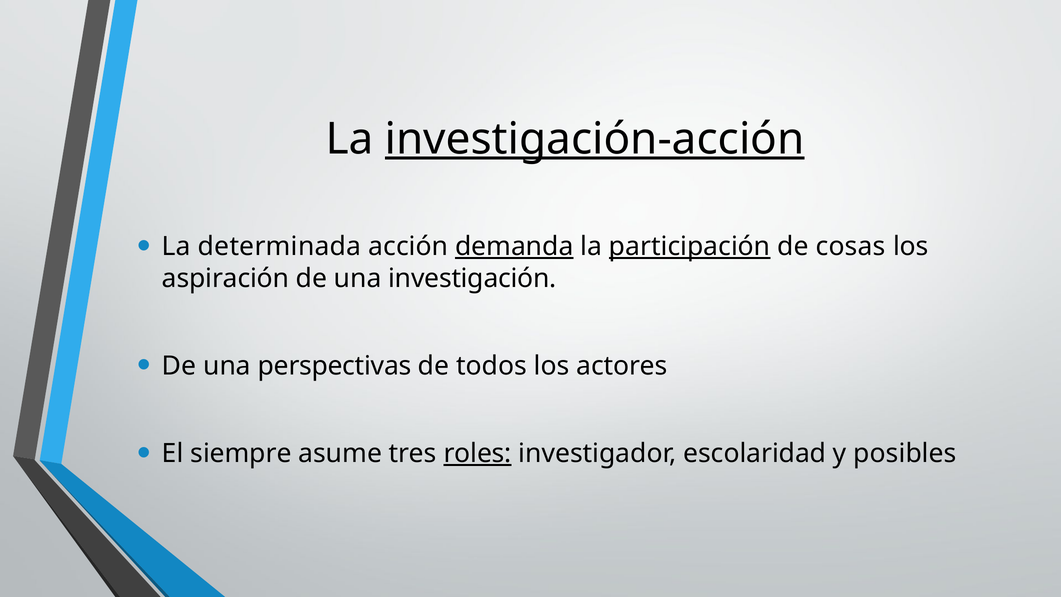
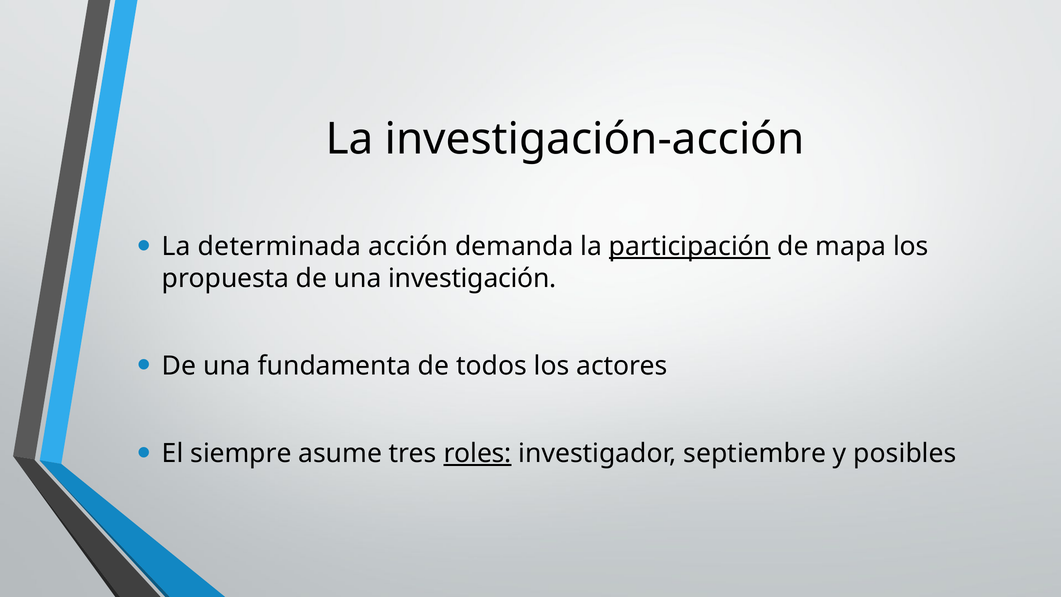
investigación-acción underline: present -> none (595, 139)
demanda underline: present -> none (514, 247)
cosas: cosas -> mapa (851, 247)
aspiración: aspiración -> propuesta (226, 278)
perspectivas: perspectivas -> fundamenta (334, 366)
escolaridad: escolaridad -> septiembre (755, 453)
